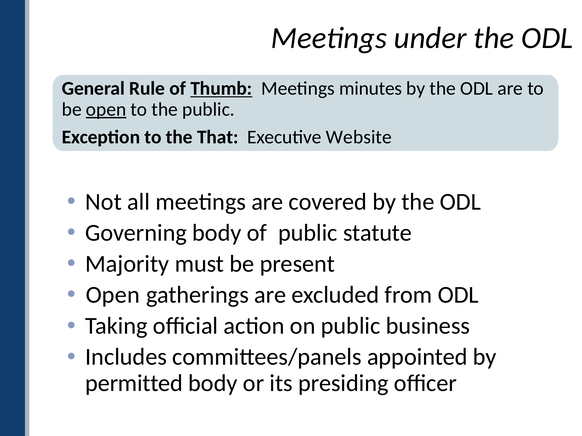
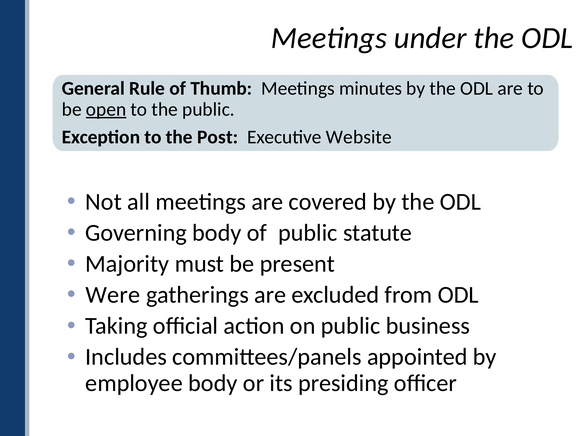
Thumb underline: present -> none (221, 89)
That: That -> Post (218, 137)
Open: Open -> Were (113, 295)
permitted: permitted -> employee (134, 384)
